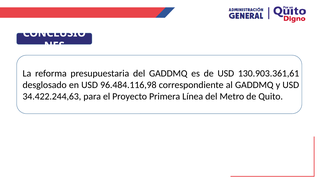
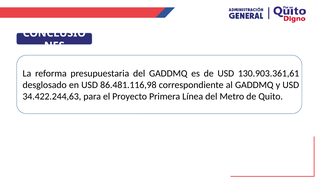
96.484.116,98: 96.484.116,98 -> 86.481.116,98 (128, 85)
